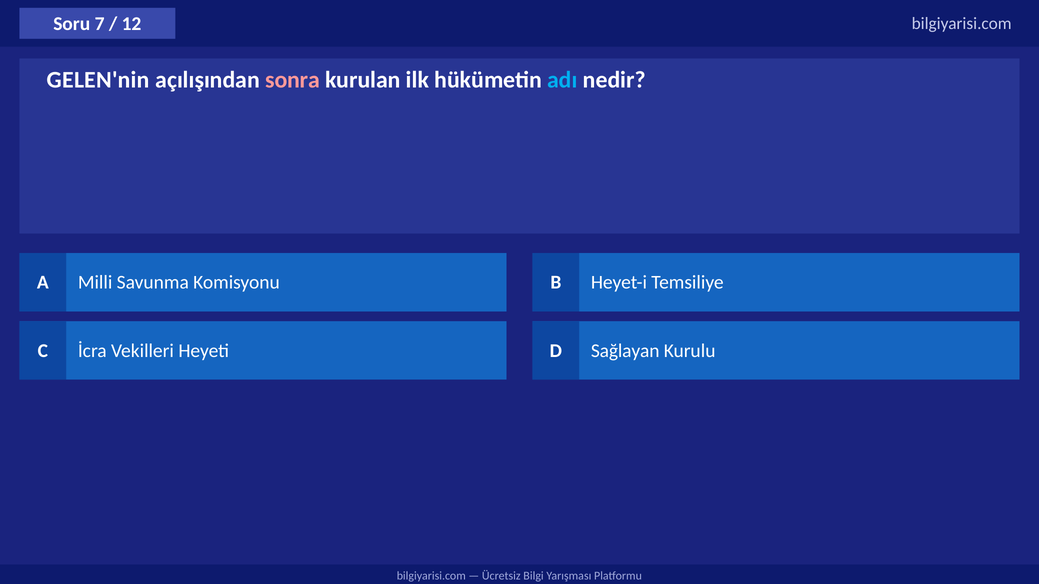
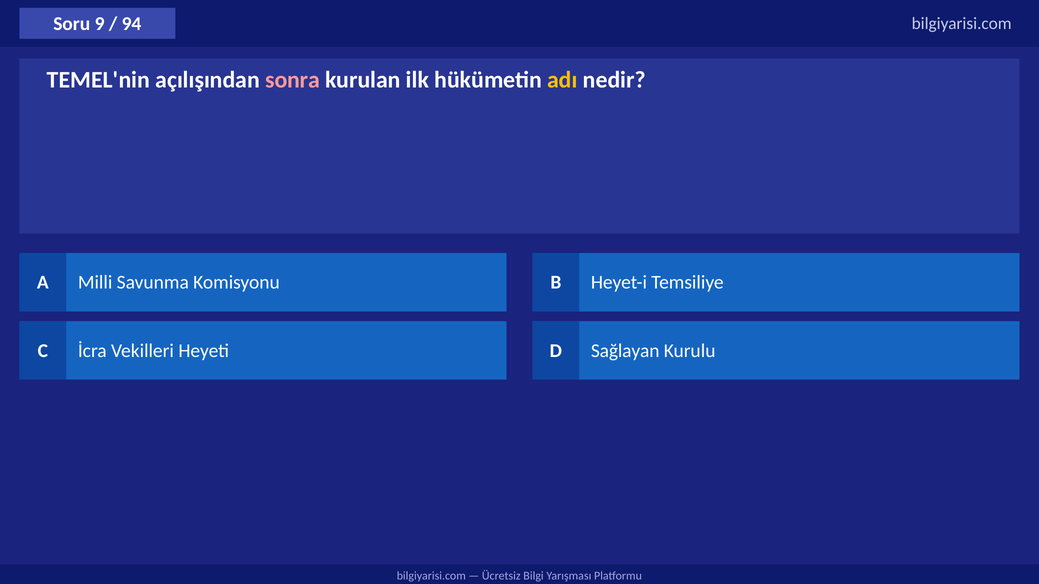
7: 7 -> 9 (100, 24)
12: 12 -> 94 (131, 24)
GELEN'nin: GELEN'nin -> TEMEL'nin (98, 80)
adı colour: light blue -> yellow (562, 80)
